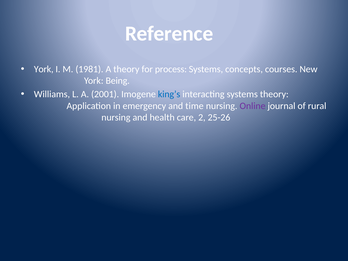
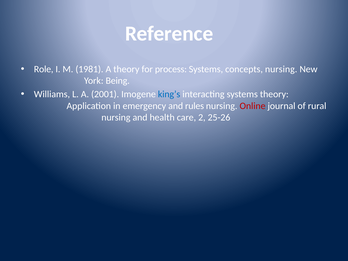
York: York -> Role (44, 69)
concepts courses: courses -> nursing (281, 69)
time: time -> rules (195, 106)
Online colour: purple -> red (253, 106)
